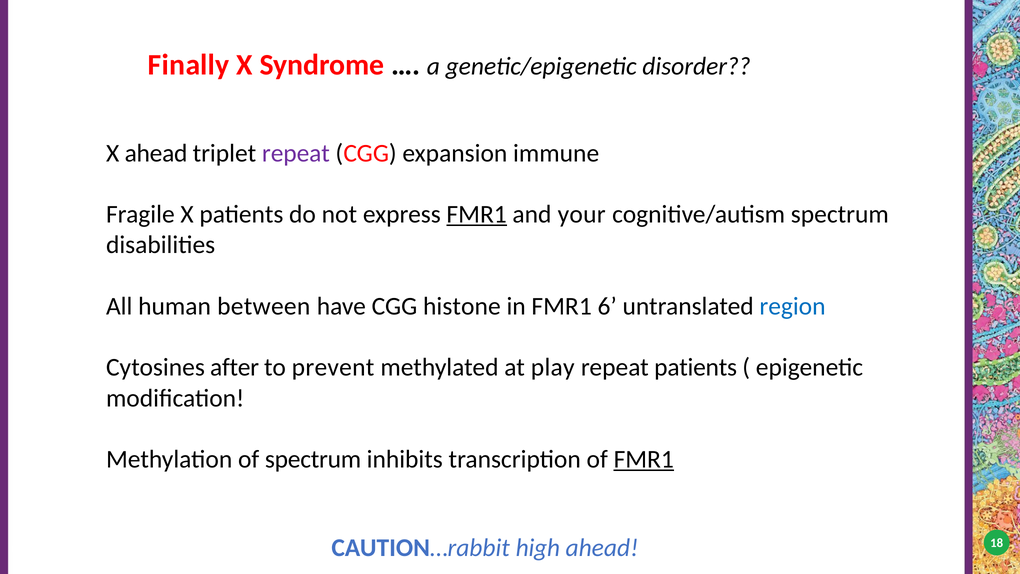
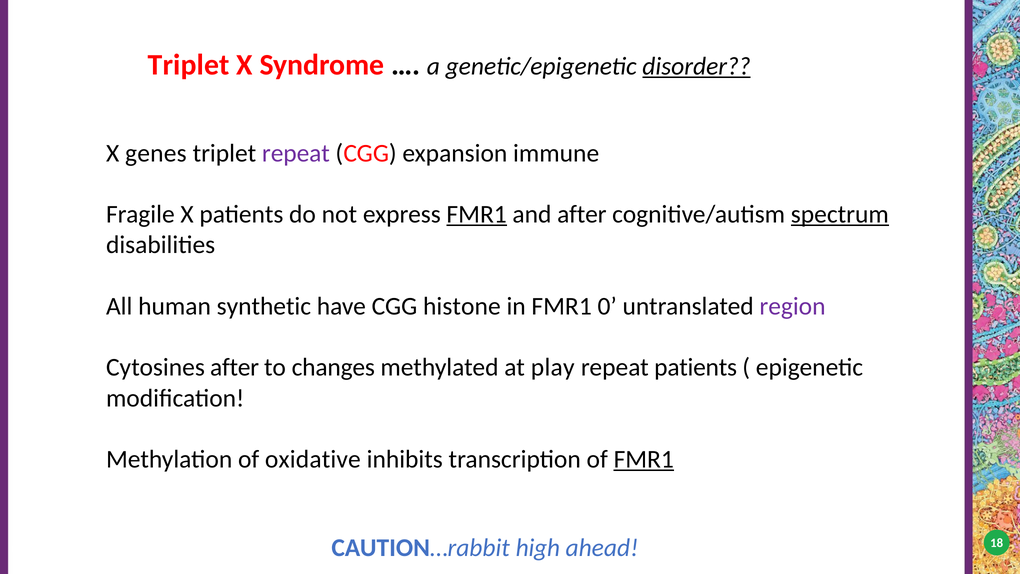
Finally: Finally -> Triplet (189, 65)
disorder underline: none -> present (697, 66)
X ahead: ahead -> genes (156, 153)
and your: your -> after (582, 214)
spectrum underline: none -> present (840, 214)
between: between -> synthetic (264, 306)
6: 6 -> 0 (607, 306)
region colour: blue -> purple (792, 306)
prevent: prevent -> changes (333, 367)
of spectrum: spectrum -> oxidative (313, 459)
